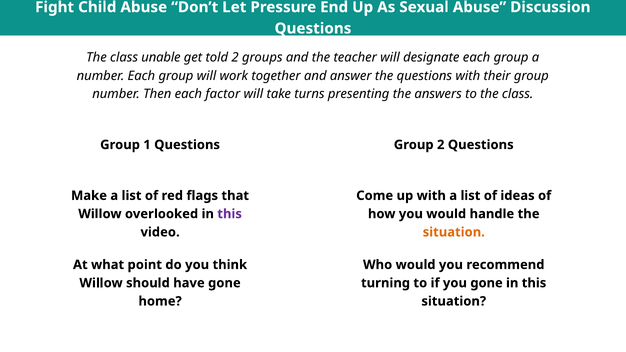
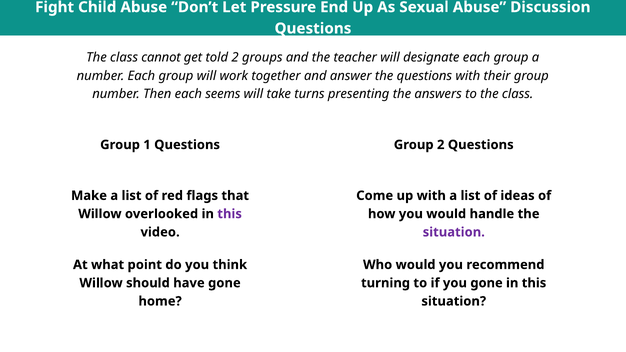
unable: unable -> cannot (161, 58)
factor: factor -> seems (223, 94)
situation colour: orange -> purple (454, 232)
